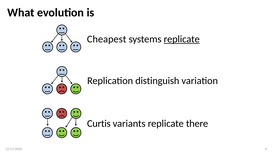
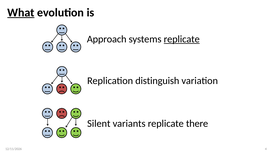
What underline: none -> present (21, 12)
Cheapest: Cheapest -> Approach (107, 39)
Curtis: Curtis -> Silent (99, 124)
